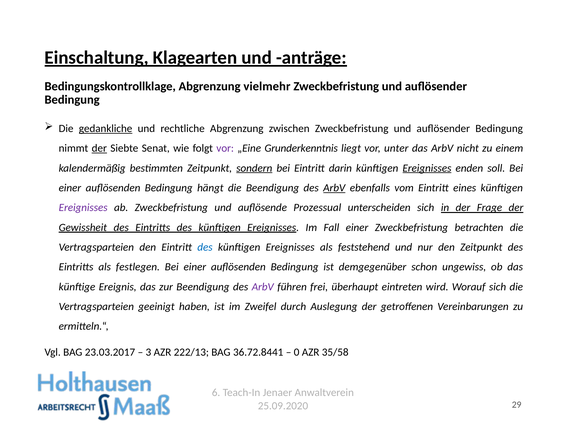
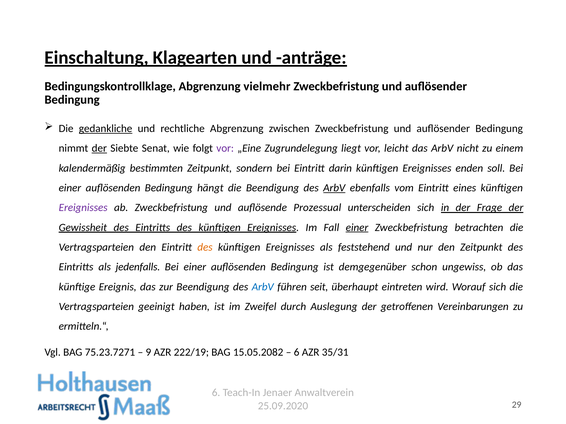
Grunderkenntnis: Grunderkenntnis -> Zugrundelegung (301, 148)
unter: unter -> leicht (396, 148)
sondern underline: present -> none (254, 168)
Ereignisses underline: present -> none (427, 168)
einer underline: none -> present (357, 228)
des colour: blue -> orange (205, 248)
festlegen: festlegen -> jedenfalls (138, 267)
ArbV colour: purple -> blue (263, 287)
frei: frei -> seit (319, 287)
23.03.2017: 23.03.2017 -> 75.23.7271 (110, 353)
3: 3 -> 9 (148, 353)
222/13: 222/13 -> 222/19 (191, 353)
36.72.8441: 36.72.8441 -> 15.05.2082 (258, 353)
0: 0 -> 6 (297, 353)
35/58: 35/58 -> 35/31 (335, 353)
